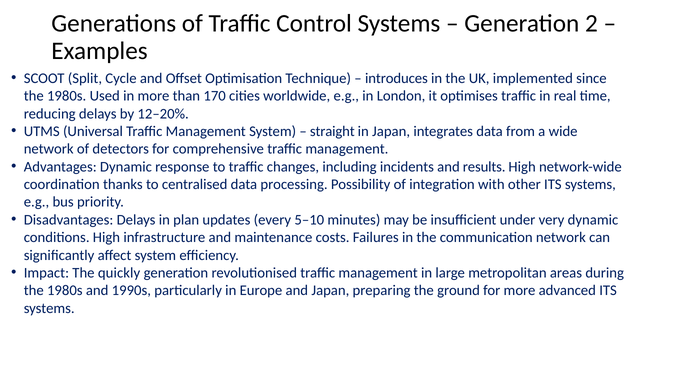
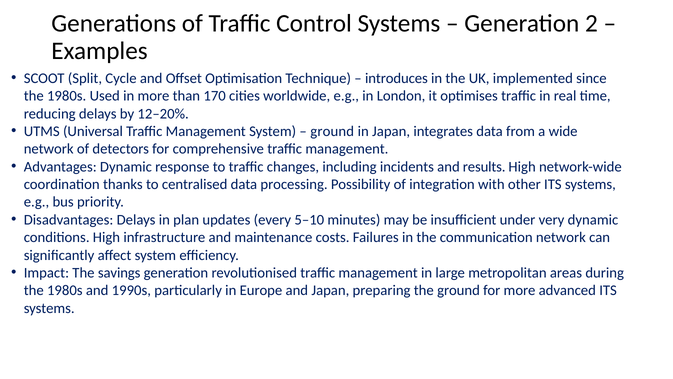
straight: straight -> ground (332, 131)
quickly: quickly -> savings (119, 273)
